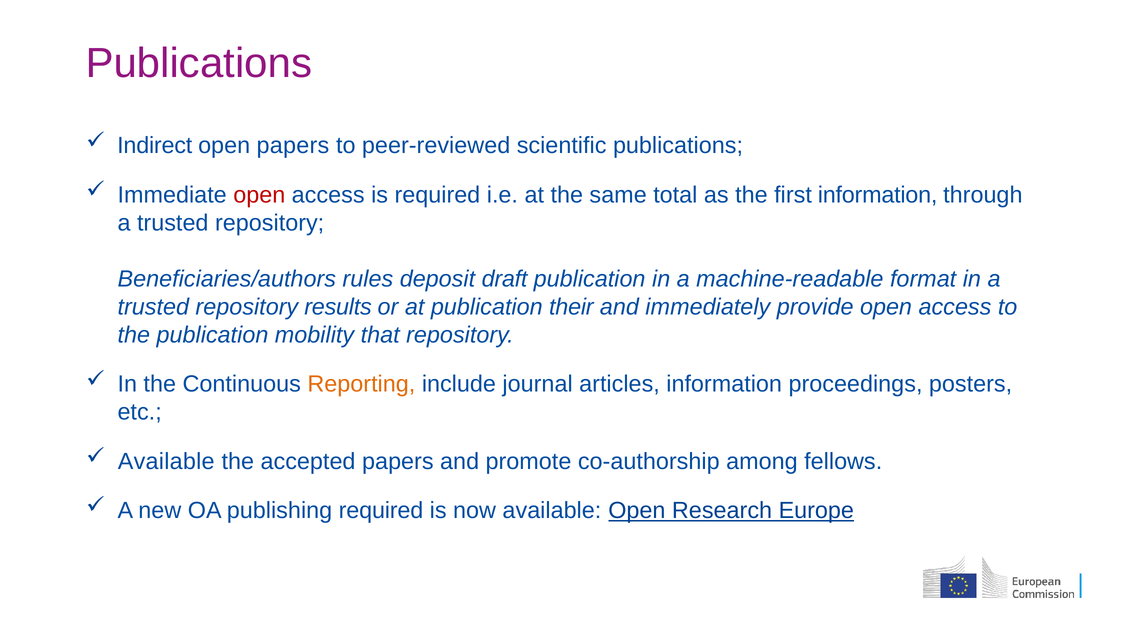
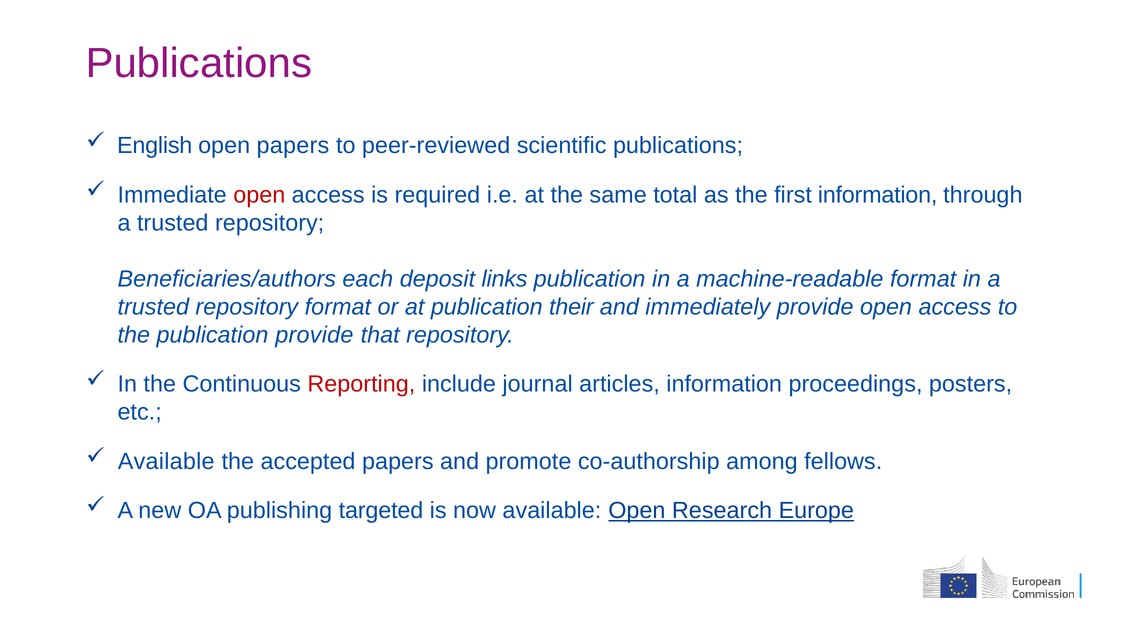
Indirect: Indirect -> English (155, 146)
rules: rules -> each (368, 279)
draft: draft -> links (505, 279)
repository results: results -> format (338, 307)
publication mobility: mobility -> provide (314, 335)
Reporting colour: orange -> red (361, 384)
publishing required: required -> targeted (381, 511)
